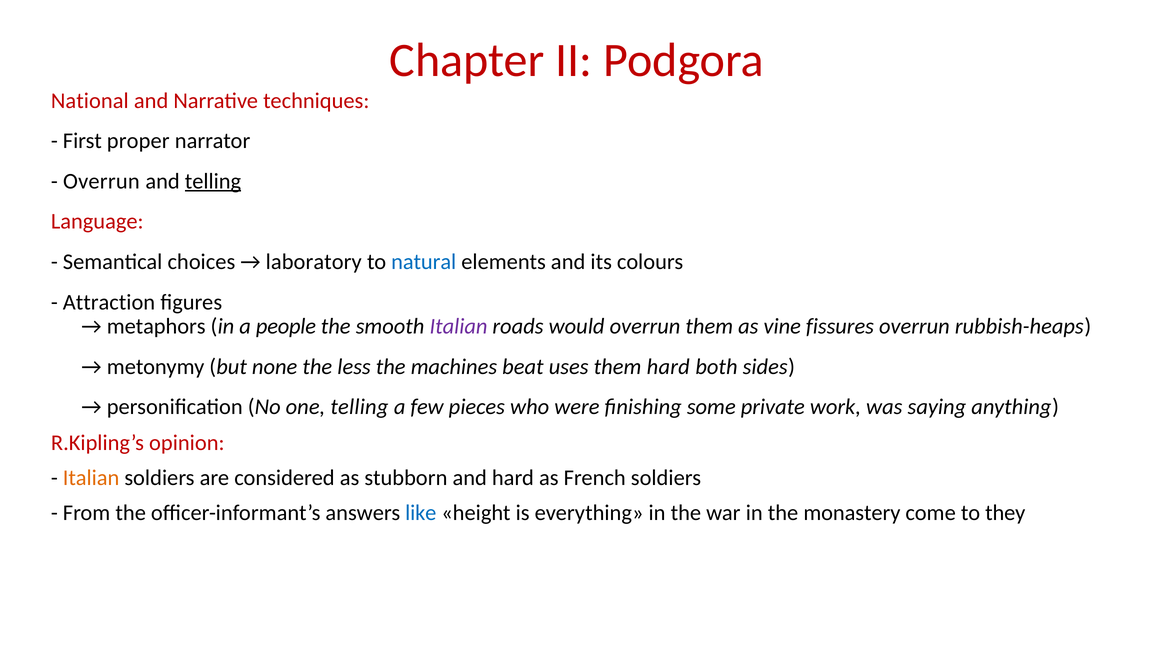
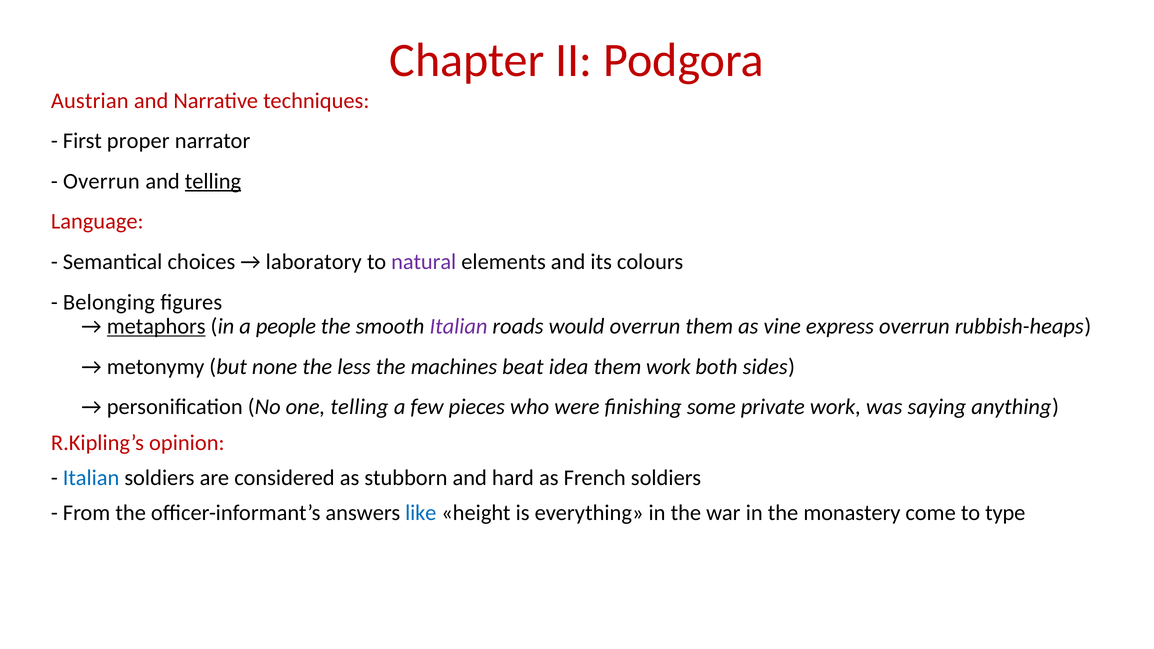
National: National -> Austrian (90, 101)
natural colour: blue -> purple (424, 262)
Attraction: Attraction -> Belonging (109, 302)
metaphors underline: none -> present (156, 326)
fissures: fissures -> express (840, 326)
uses: uses -> idea (569, 367)
them hard: hard -> work (668, 367)
Italian colour: orange -> blue (91, 478)
they: they -> type (1005, 513)
